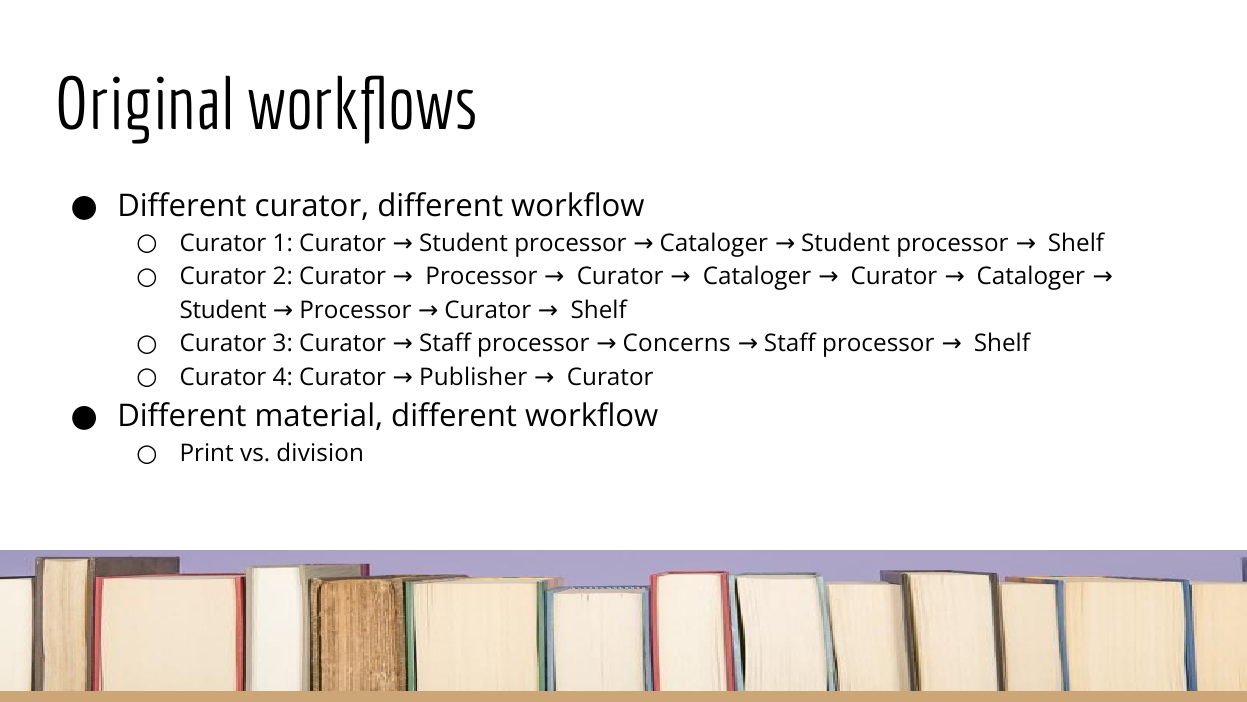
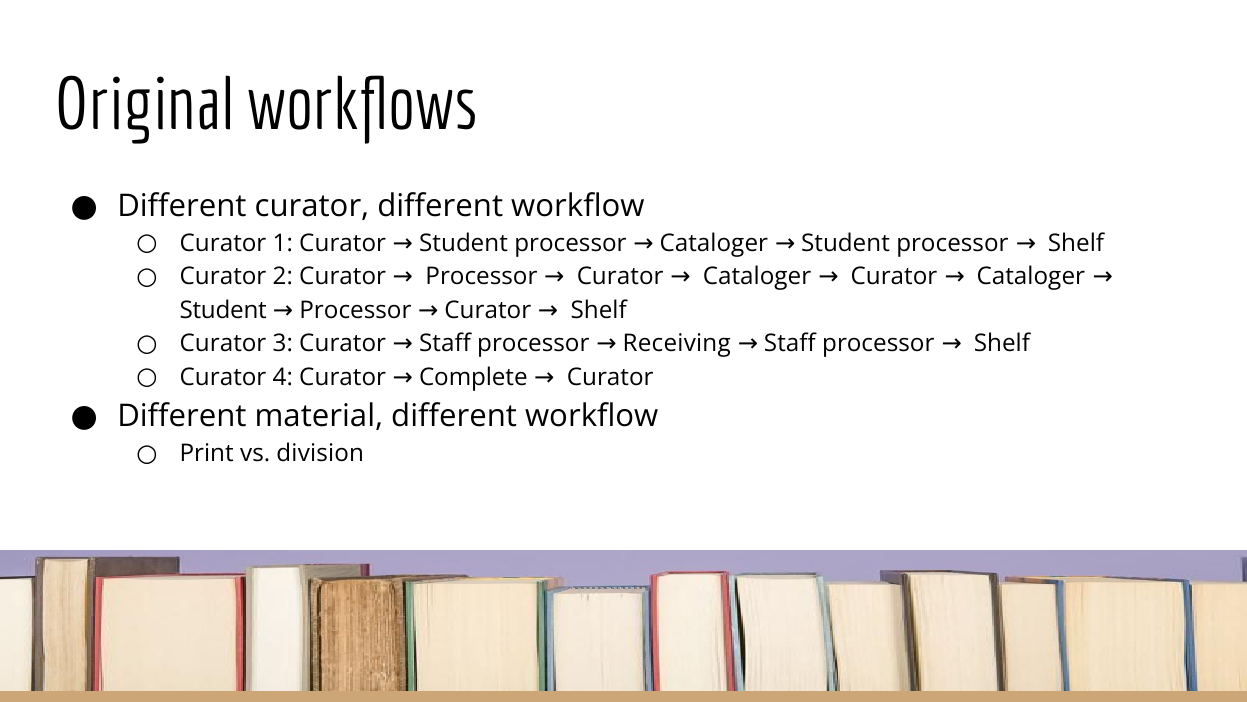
Concerns: Concerns -> Receiving (677, 343)
Publisher: Publisher -> Complete (473, 377)
